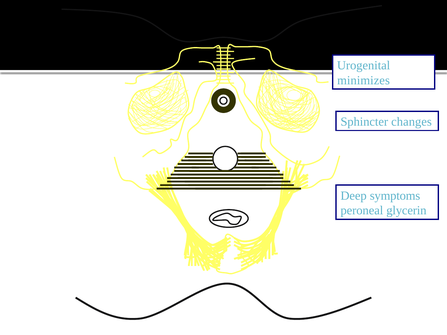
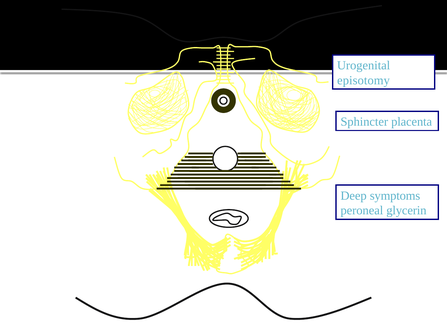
minimizes: minimizes -> episotomy (364, 80)
changes: changes -> placenta (412, 122)
